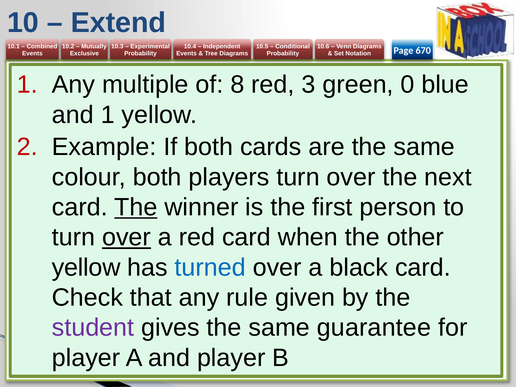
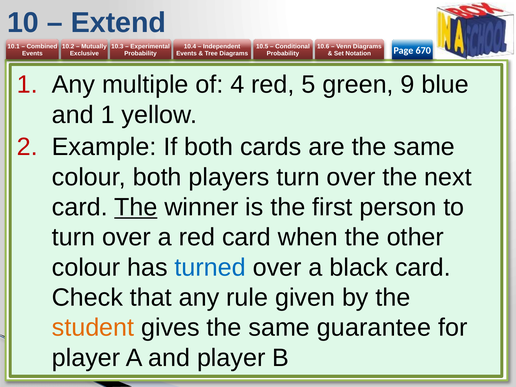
8: 8 -> 4 (237, 85)
3: 3 -> 5 (308, 85)
0: 0 -> 9 (407, 85)
over underline: present -> none (126, 237)
yellow: yellow -> colour (86, 267)
student colour: purple -> orange (93, 328)
